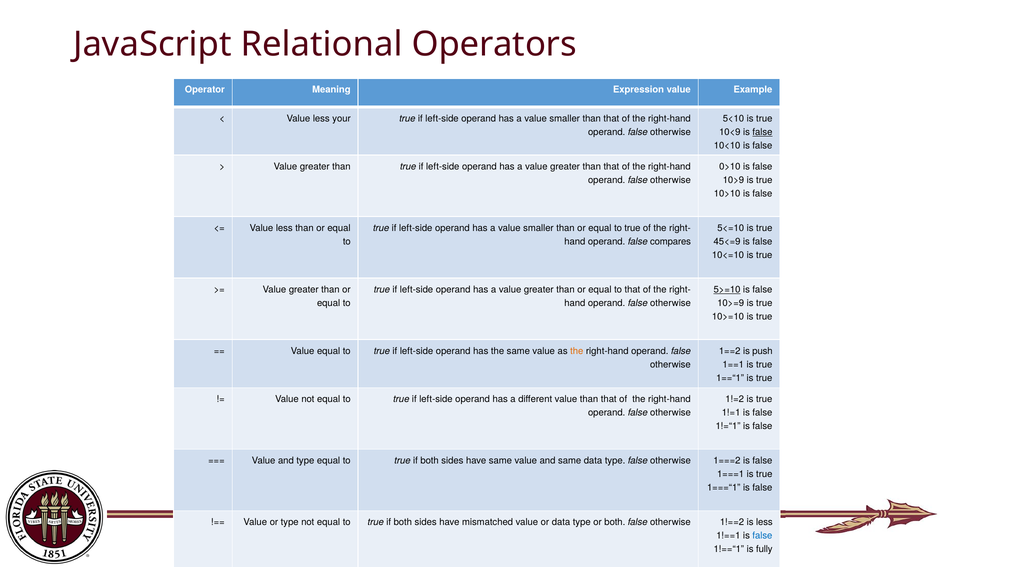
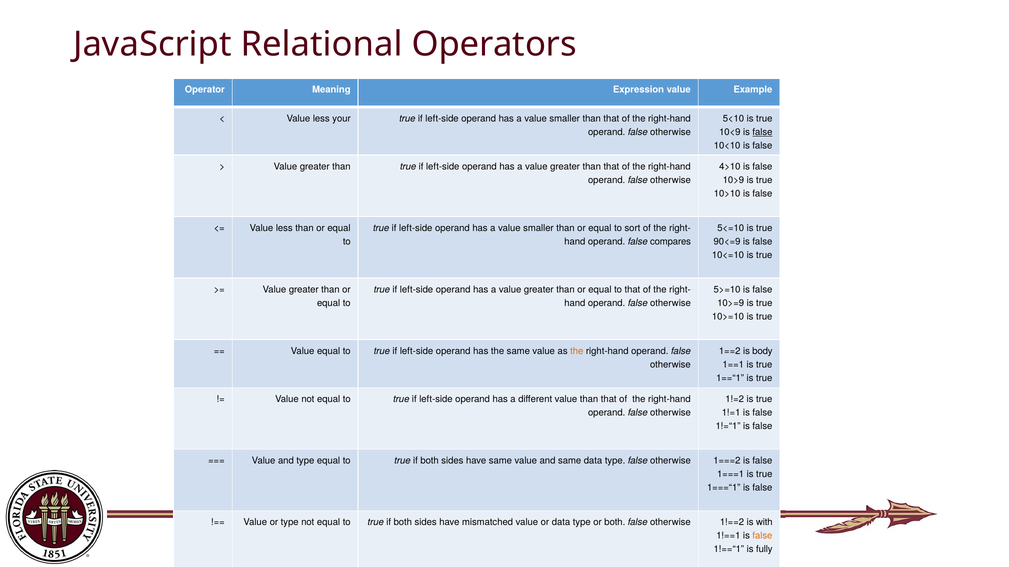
0>10: 0>10 -> 4>10 (730, 167)
true: true -> sort (632, 228)
45<=9: 45<=9 -> 90<=9 (727, 242)
5>=10 underline: present -> none (727, 290)
push: push -> body (762, 352)
is less: less -> with (764, 523)
false colour: blue -> orange (762, 536)
